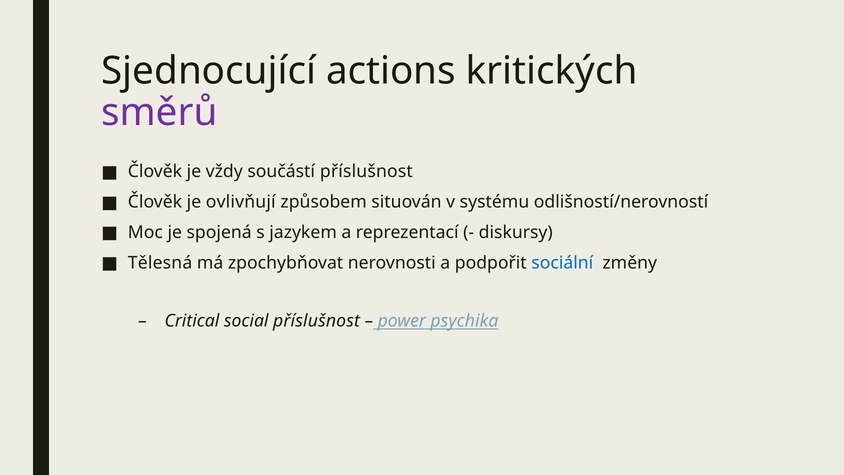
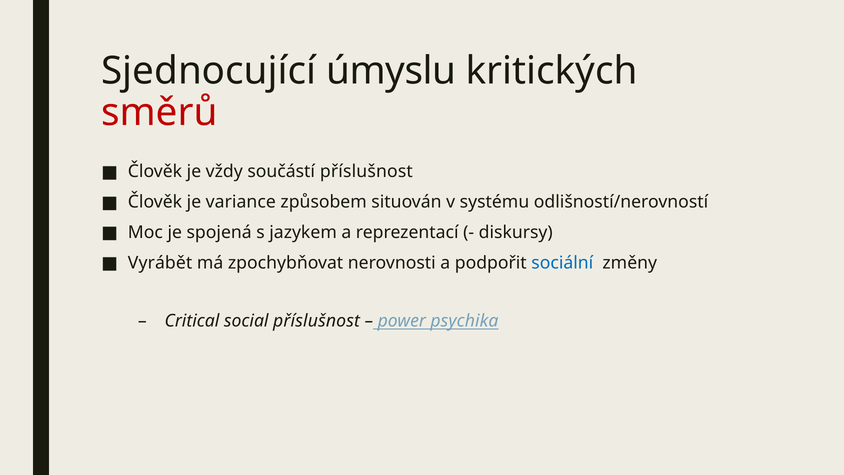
actions: actions -> úmyslu (391, 71)
směrů colour: purple -> red (159, 112)
ovlivňují: ovlivňují -> variance (241, 202)
Tělesná: Tělesná -> Vyrábět (160, 263)
